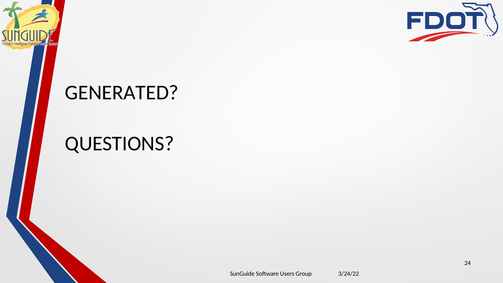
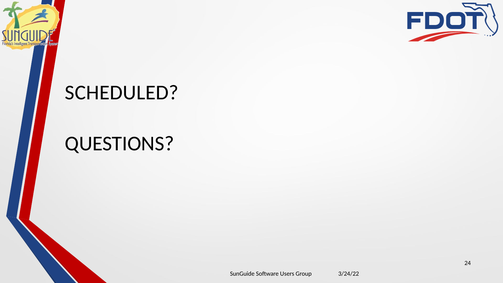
GENERATED: GENERATED -> SCHEDULED (122, 92)
